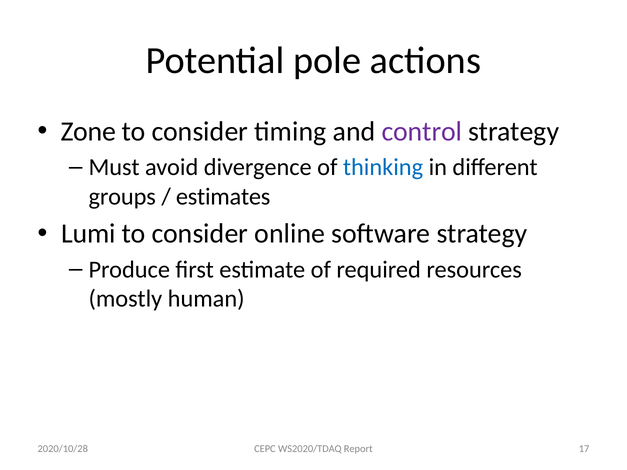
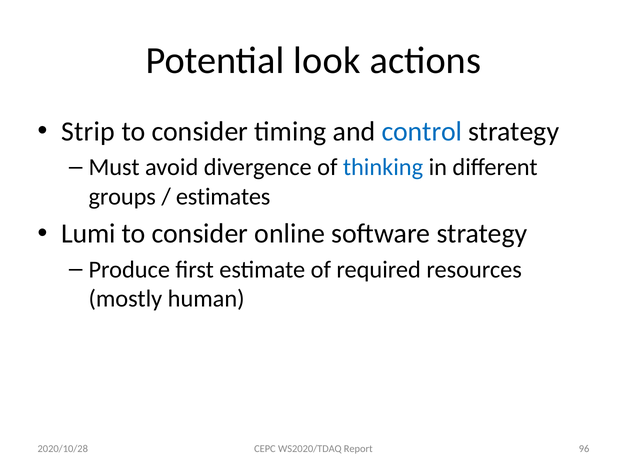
pole: pole -> look (327, 61)
Zone: Zone -> Strip (88, 132)
control colour: purple -> blue (422, 132)
17: 17 -> 96 (584, 449)
